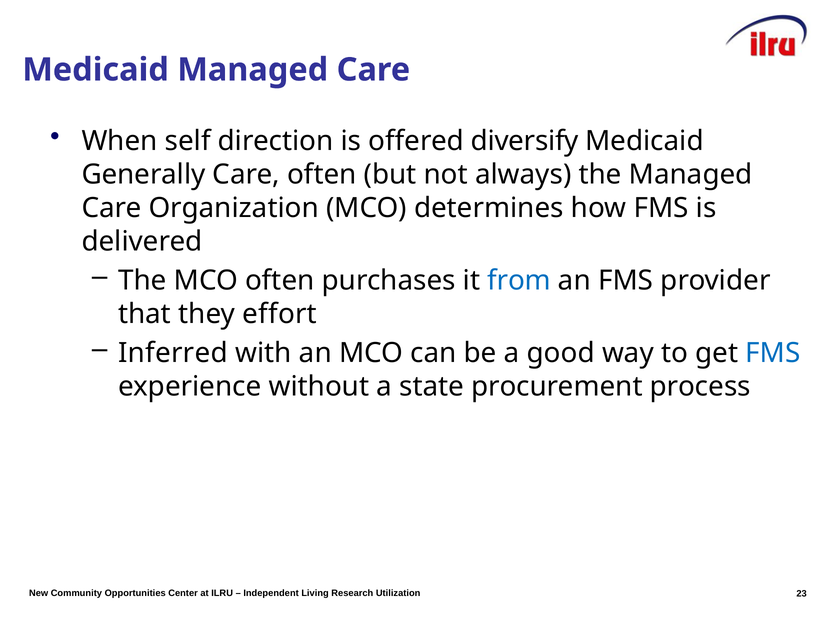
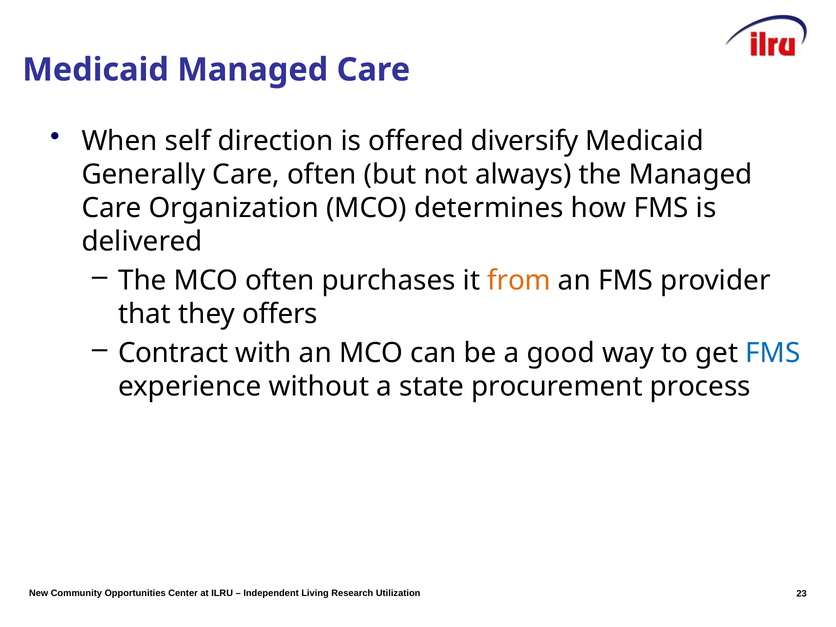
from colour: blue -> orange (519, 281)
effort: effort -> offers (280, 314)
Inferred: Inferred -> Contract (173, 353)
